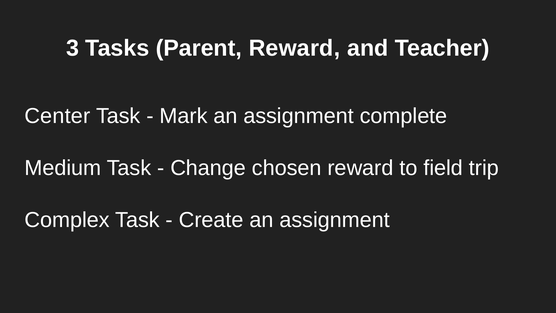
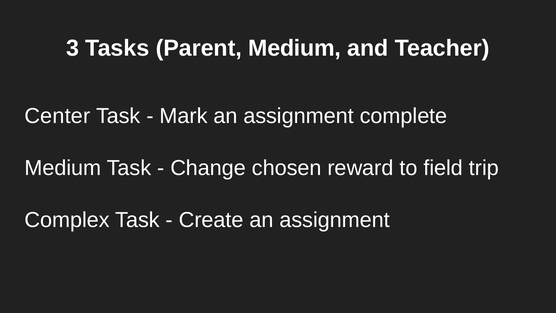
Parent Reward: Reward -> Medium (295, 48)
